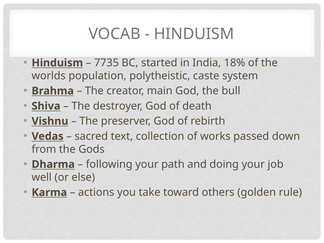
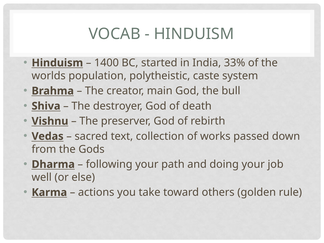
7735: 7735 -> 1400 (106, 63)
18%: 18% -> 33% (235, 63)
